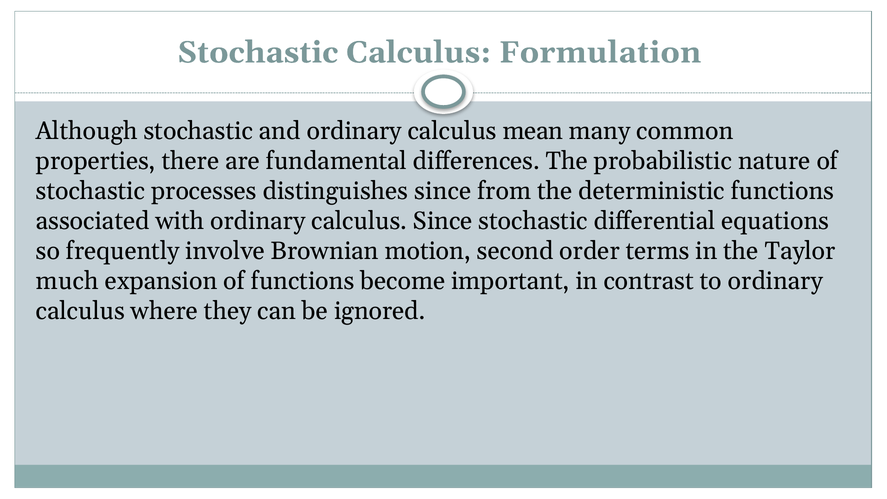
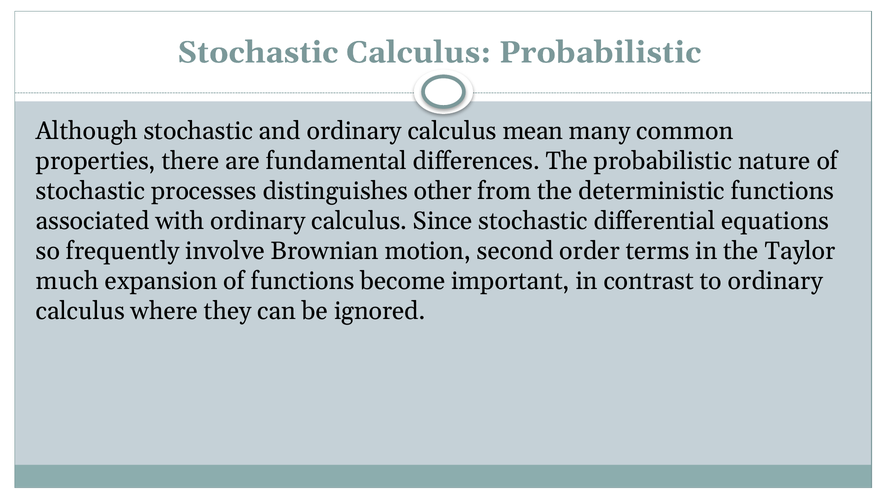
Calculus Formulation: Formulation -> Probabilistic (600, 52)
distinguishes since: since -> other (443, 191)
